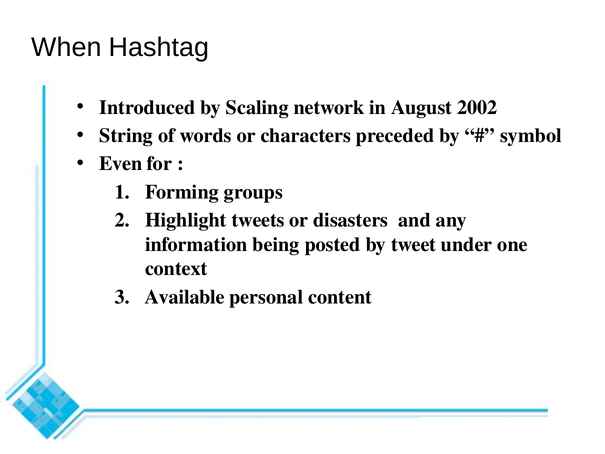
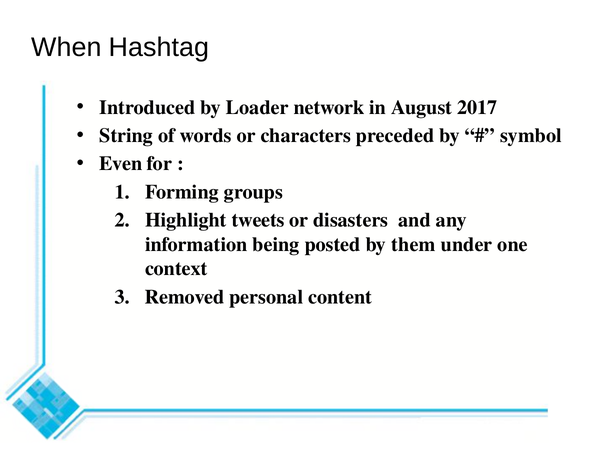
Scaling: Scaling -> Loader (257, 107)
2002: 2002 -> 2017 (477, 107)
tweet: tweet -> them (413, 244)
Available: Available -> Removed (185, 297)
